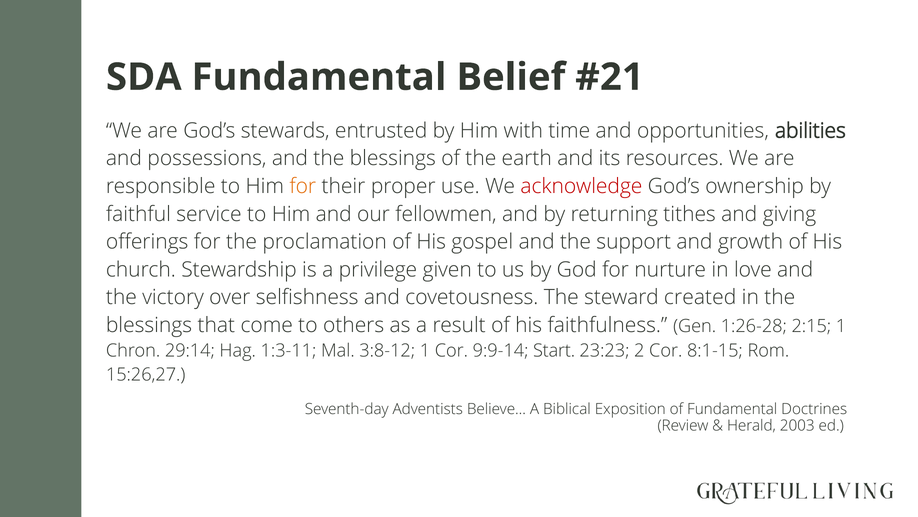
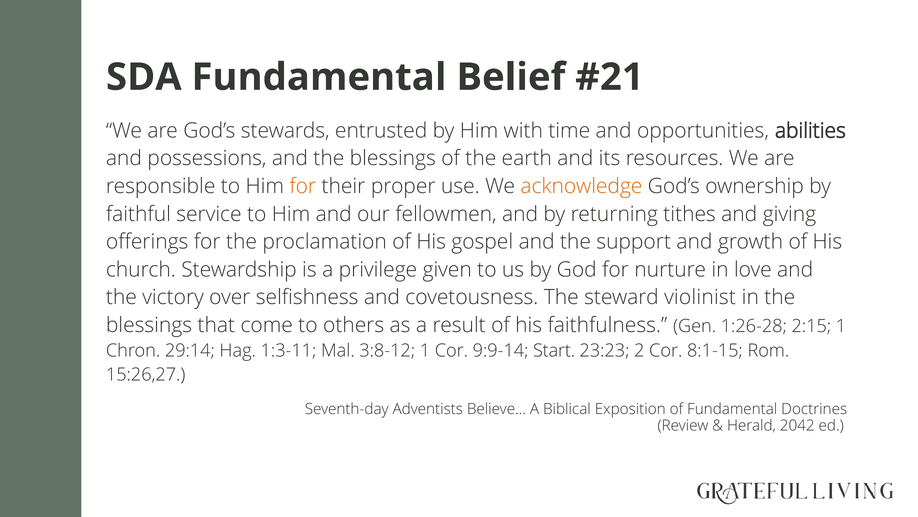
acknowledge colour: red -> orange (581, 186)
created: created -> violinist (700, 297)
2003: 2003 -> 2042 (797, 425)
